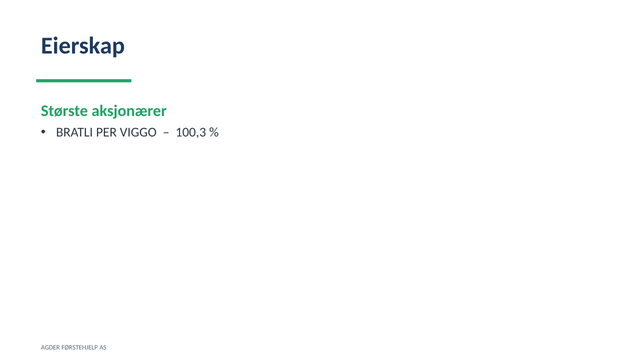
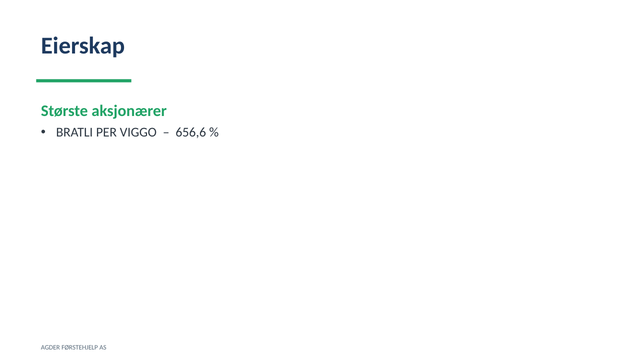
100,3: 100,3 -> 656,6 (191, 132)
